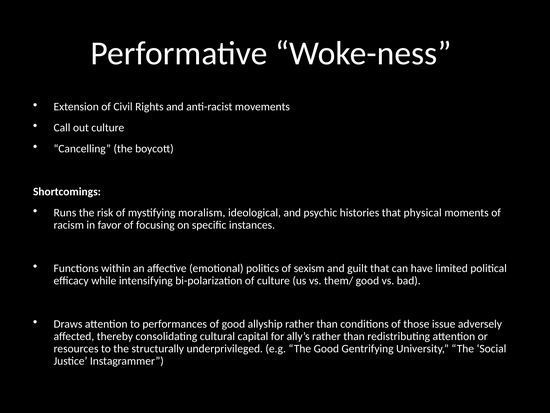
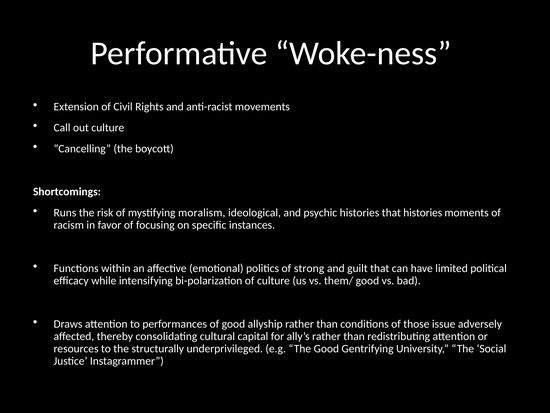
that physical: physical -> histories (423, 213)
sexism: sexism -> strong (309, 268)
